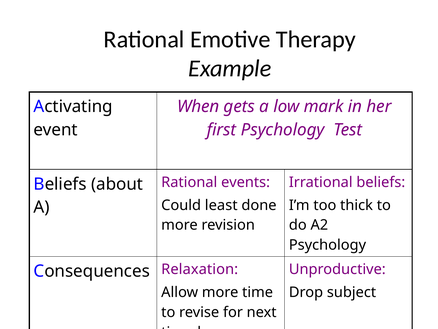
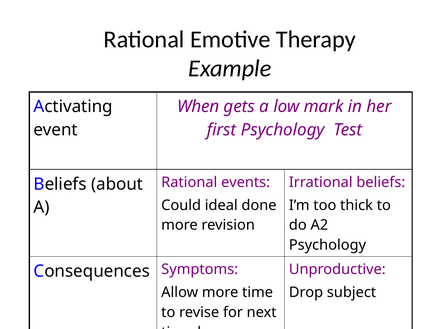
least: least -> ideal (221, 205)
Relaxation: Relaxation -> Symptoms (200, 269)
